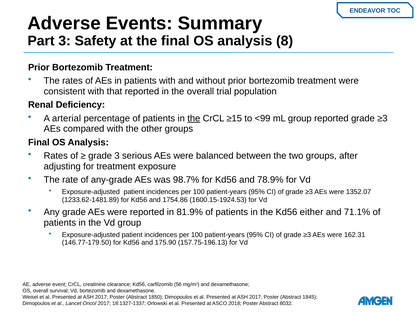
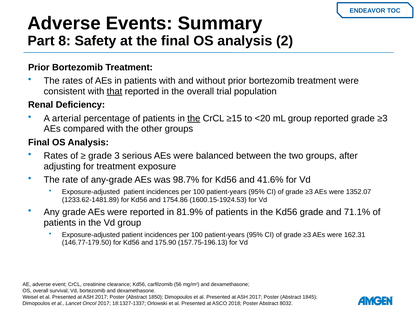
Part 3: 3 -> 8 (65, 41)
8: 8 -> 2 (285, 41)
that underline: none -> present (115, 91)
<99: <99 -> <20 (263, 118)
78.9%: 78.9% -> 41.6% (270, 180)
Kd56 either: either -> grade (312, 212)
